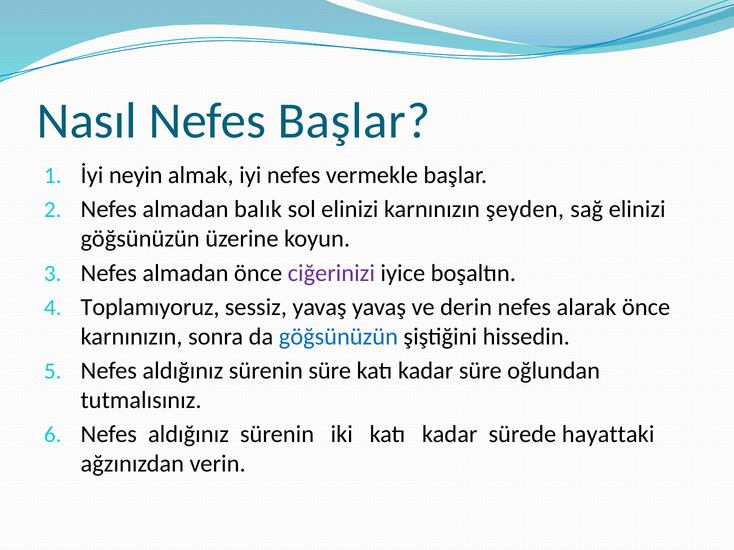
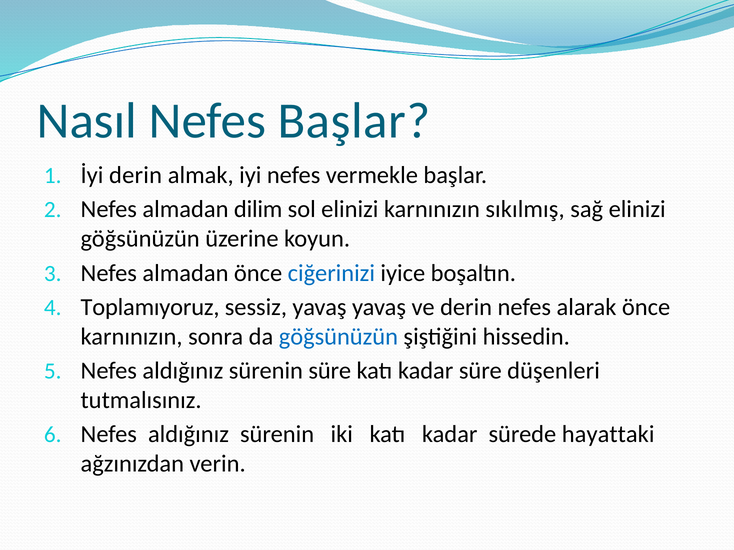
İyi neyin: neyin -> derin (136, 175)
balık: balık -> dilim (258, 210)
şeyden: şeyden -> sıkılmış (525, 210)
ciğerinizi colour: purple -> blue (331, 273)
oğlundan: oğlundan -> düşenleri (554, 371)
